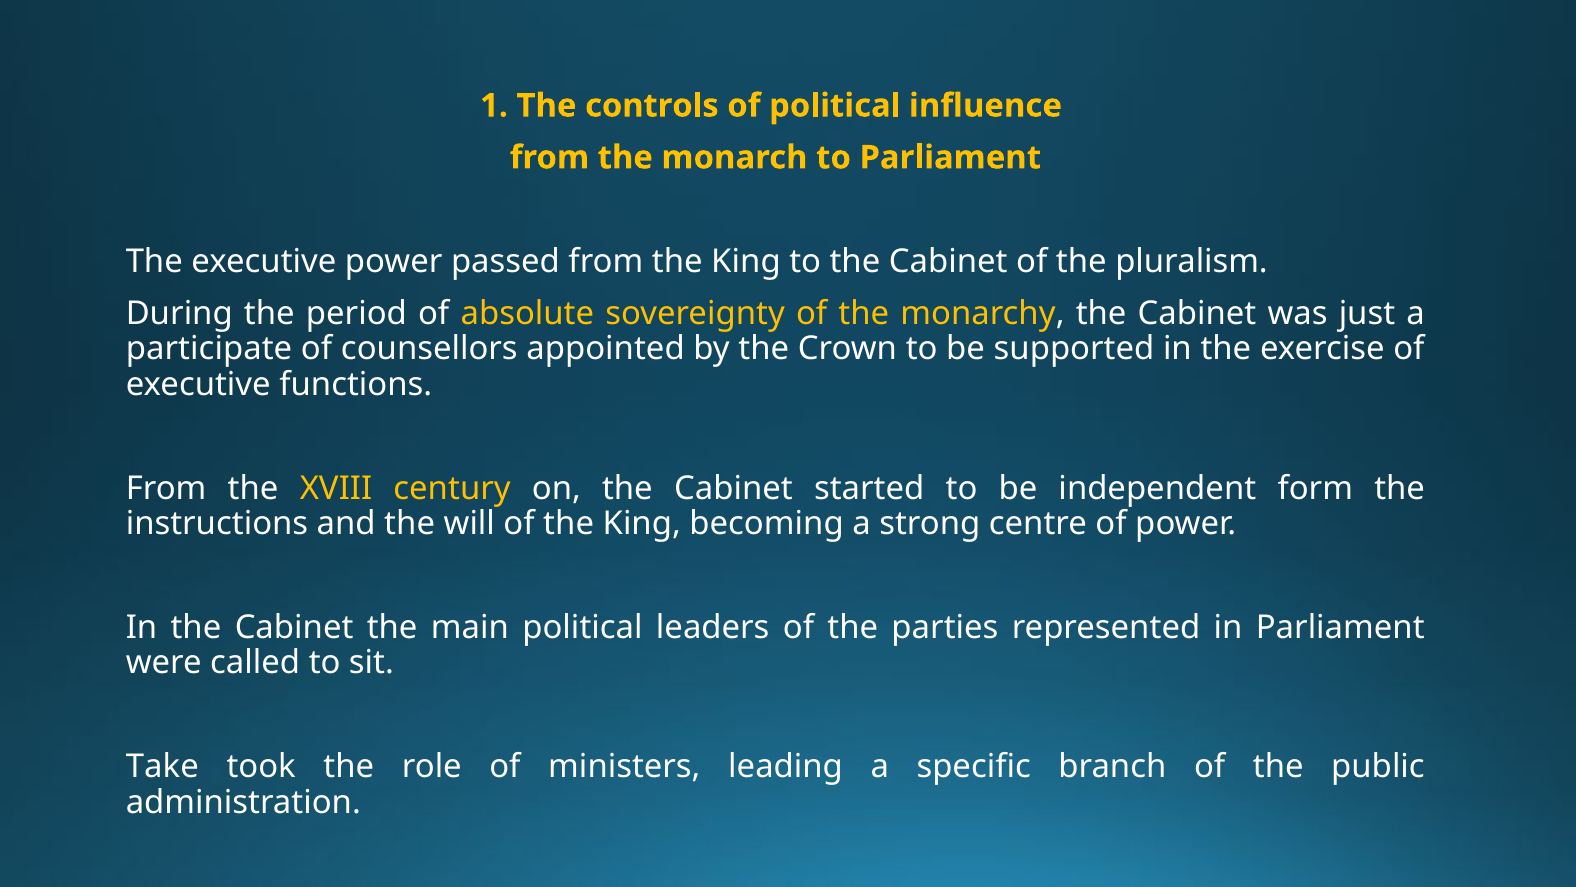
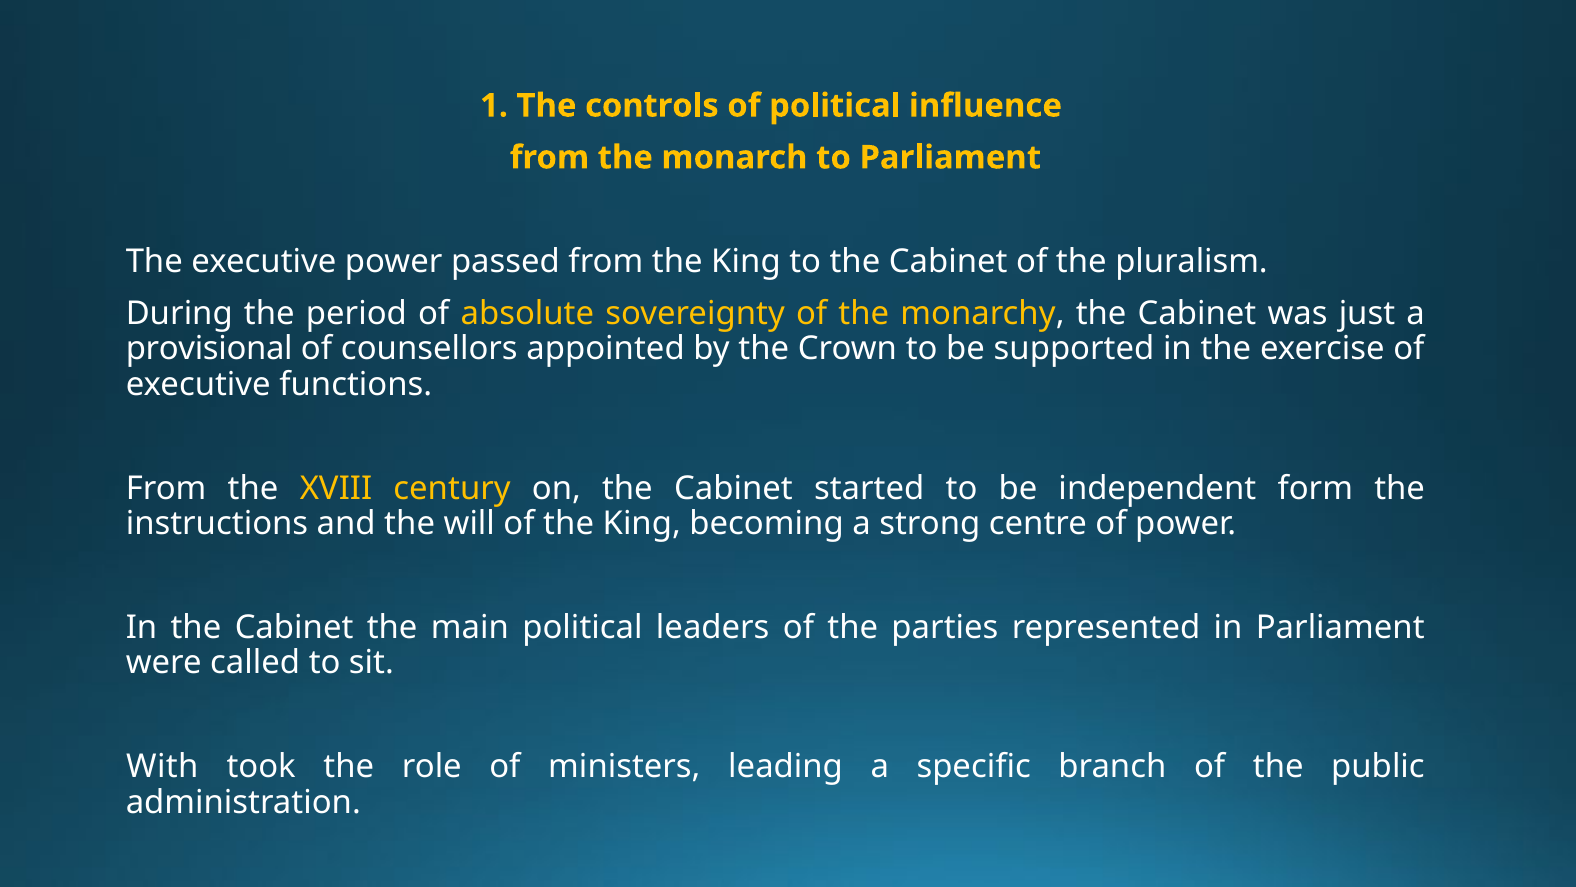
participate: participate -> provisional (209, 349)
Take: Take -> With (162, 766)
